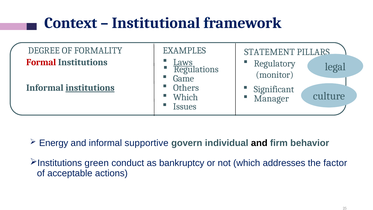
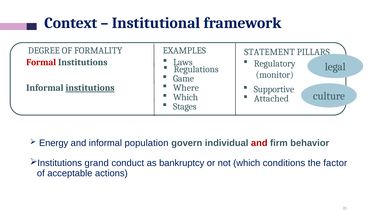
Laws underline: present -> none (183, 62)
Others: Others -> Where (186, 88)
Significant: Significant -> Supportive (274, 89)
Manager: Manager -> Attached (271, 99)
Issues: Issues -> Stages (185, 106)
supportive: supportive -> population (147, 143)
and colour: black -> red (259, 143)
green: green -> grand (97, 163)
addresses: addresses -> conditions (284, 163)
